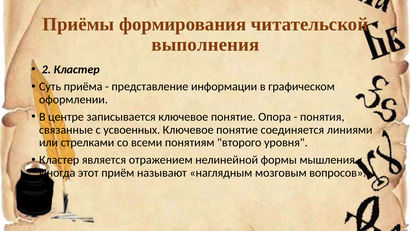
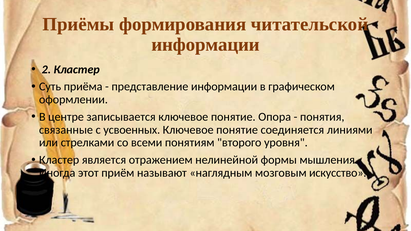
выполнения: выполнения -> информации (206, 45)
вопросов: вопросов -> искусство (339, 173)
